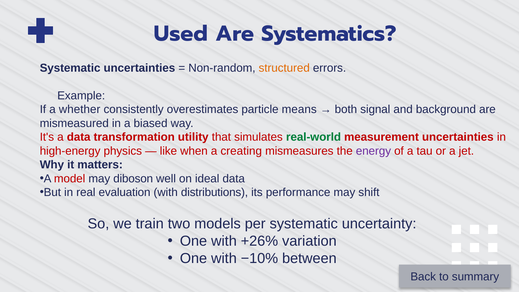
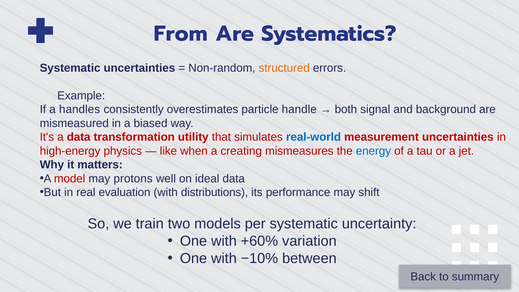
Used: Used -> From (181, 34)
whether: whether -> handles (80, 109)
means: means -> handle (299, 109)
real-world colour: green -> blue (314, 137)
energy colour: purple -> blue (373, 151)
diboson: diboson -> protons (133, 179)
+26%: +26% -> +60% (259, 241)
